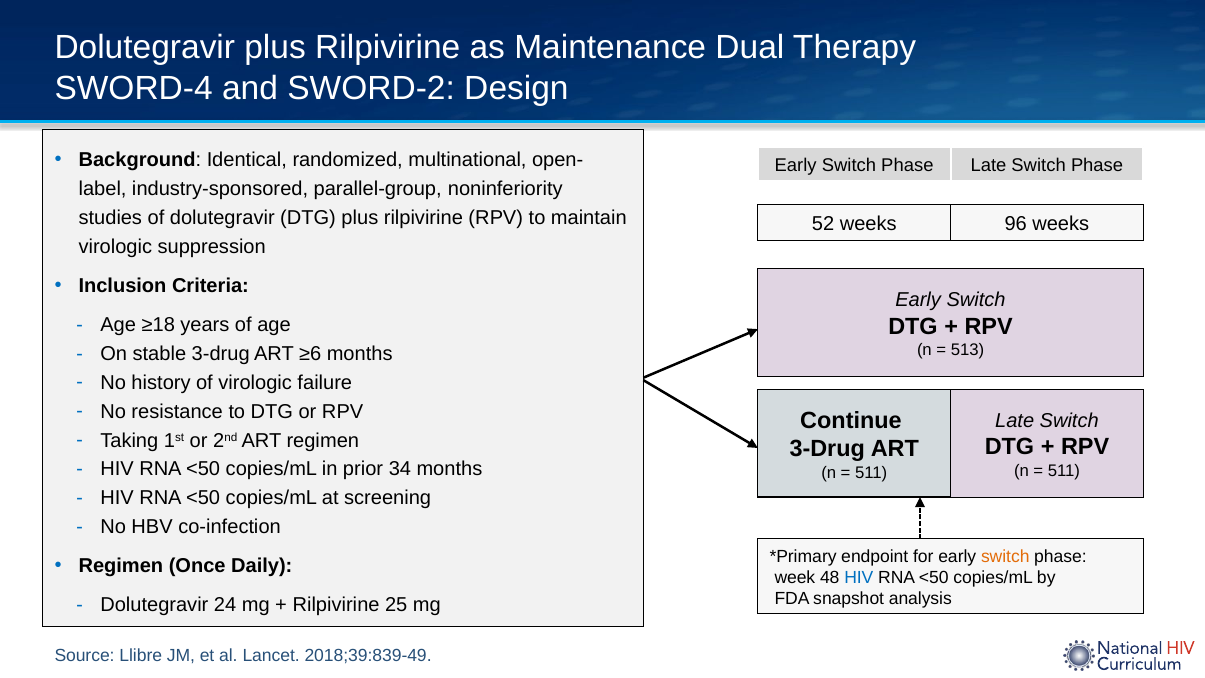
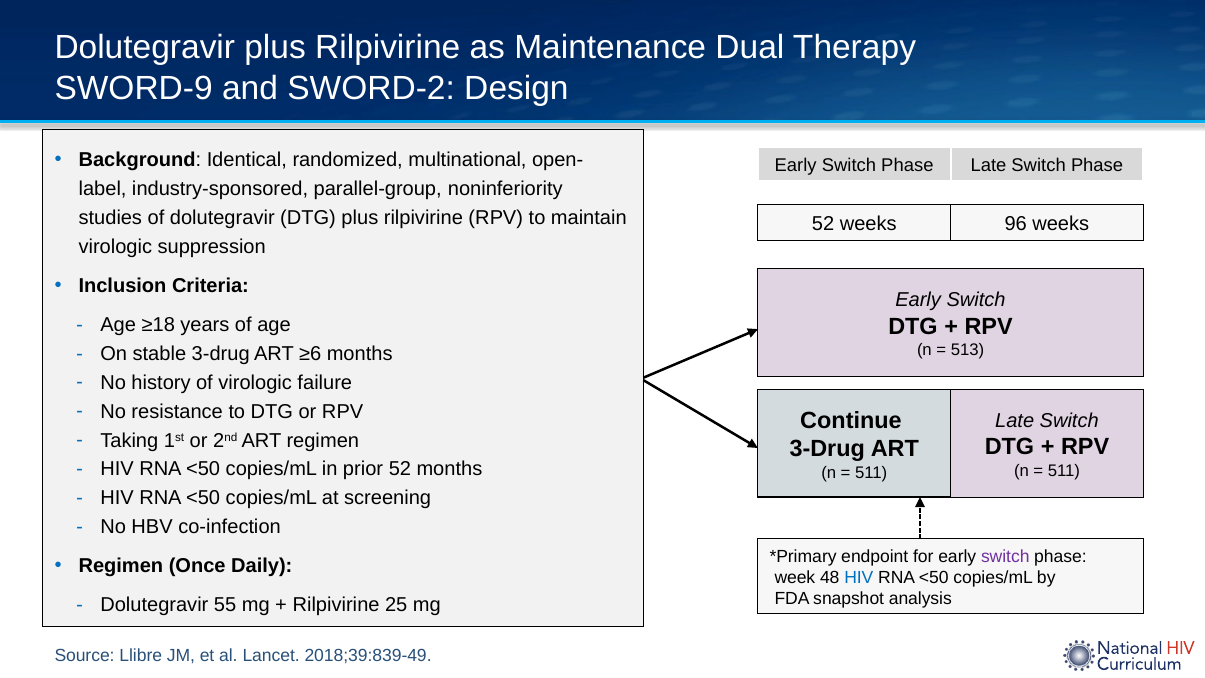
SWORD-4: SWORD-4 -> SWORD-9 (134, 88)
prior 34: 34 -> 52 (400, 469)
switch colour: orange -> purple (1005, 556)
24: 24 -> 55 (225, 605)
